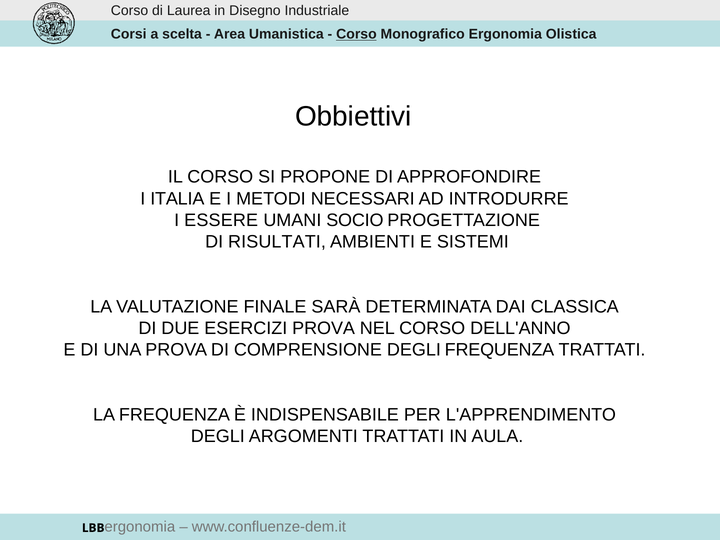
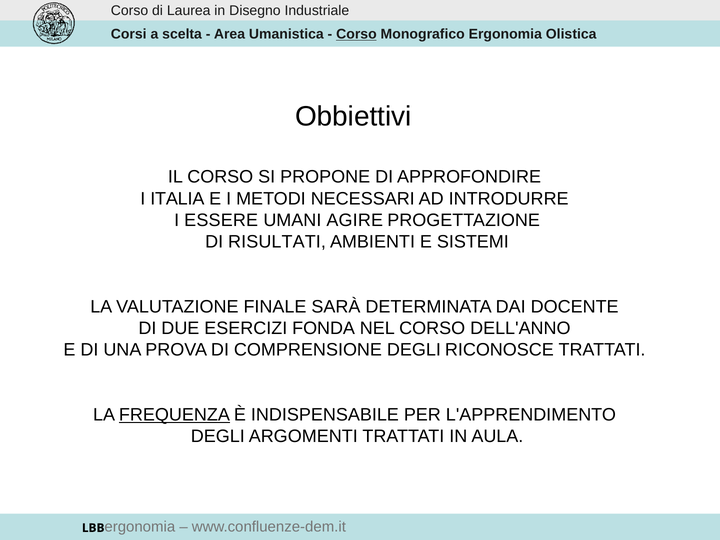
SOCIO: SOCIO -> AGIRE (355, 220)
CLASSICA: CLASSICA -> DOCENTE (575, 307)
ESERCIZI PROVA: PROVA -> FONDA (324, 328)
DEGLI FREQUENZA: FREQUENZA -> RICONOSCE (499, 350)
FREQUENZA underline: none -> present (174, 415)
